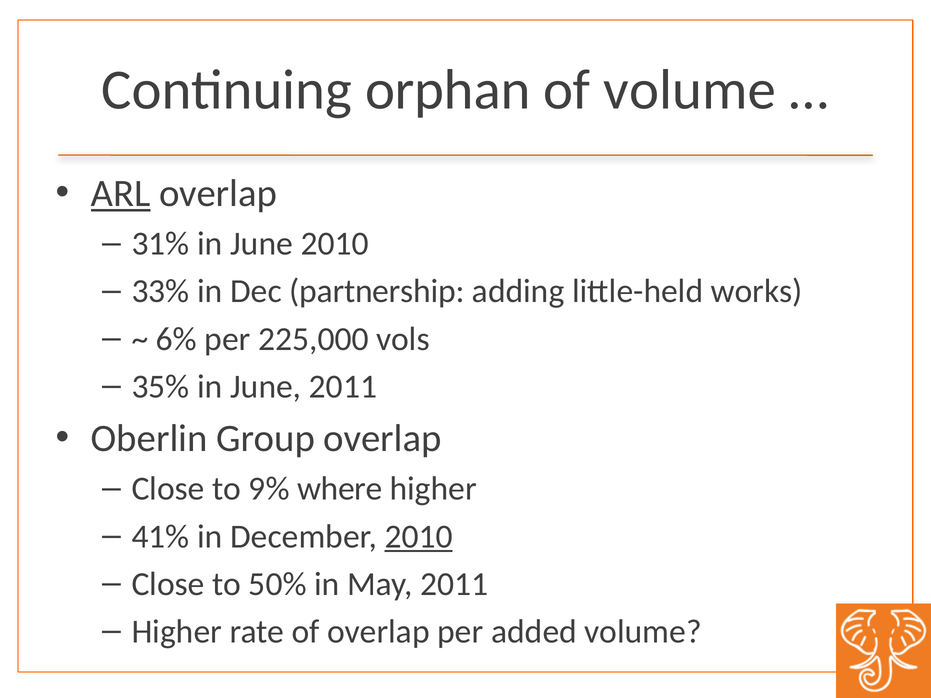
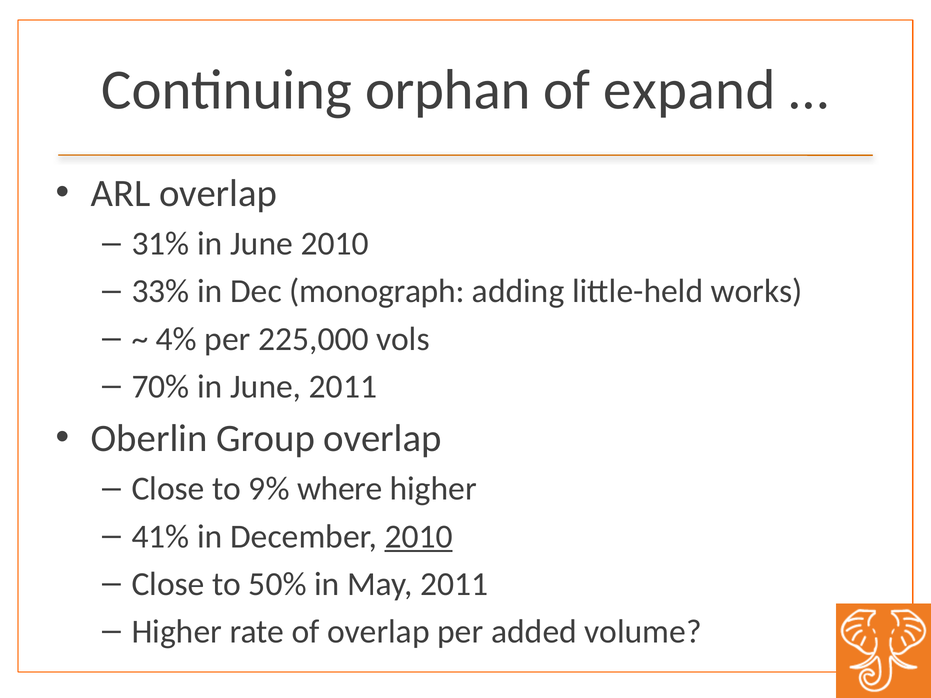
of volume: volume -> expand (689, 90)
ARL underline: present -> none (121, 194)
partnership: partnership -> monograph (377, 291)
6%: 6% -> 4% (176, 339)
35%: 35% -> 70% (160, 387)
